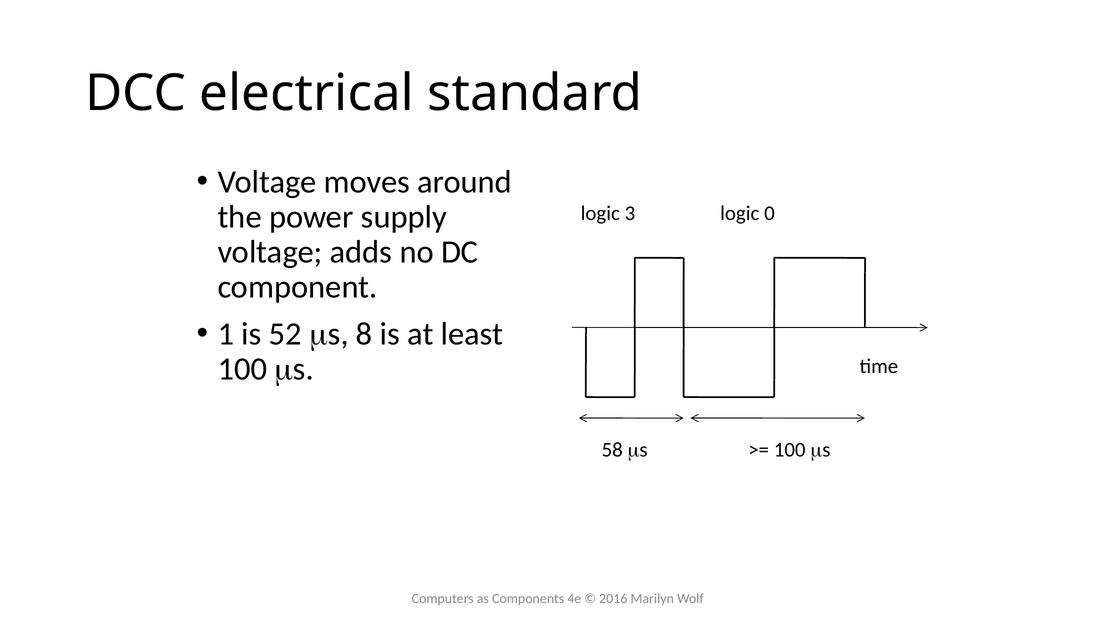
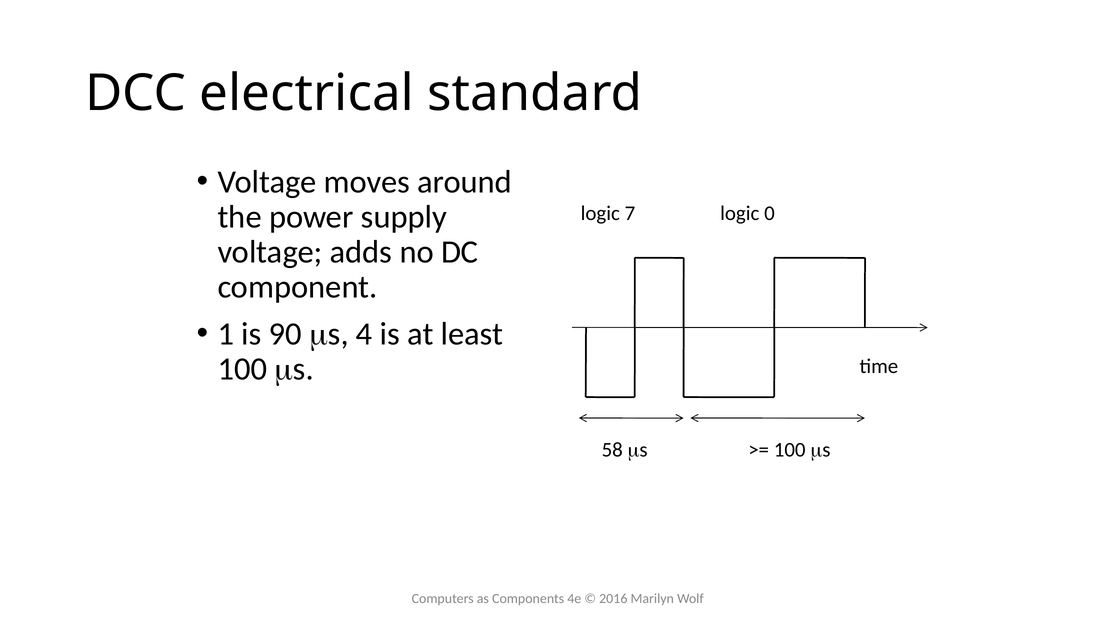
3: 3 -> 7 (630, 213)
52: 52 -> 90 (285, 334)
8: 8 -> 4 (364, 334)
